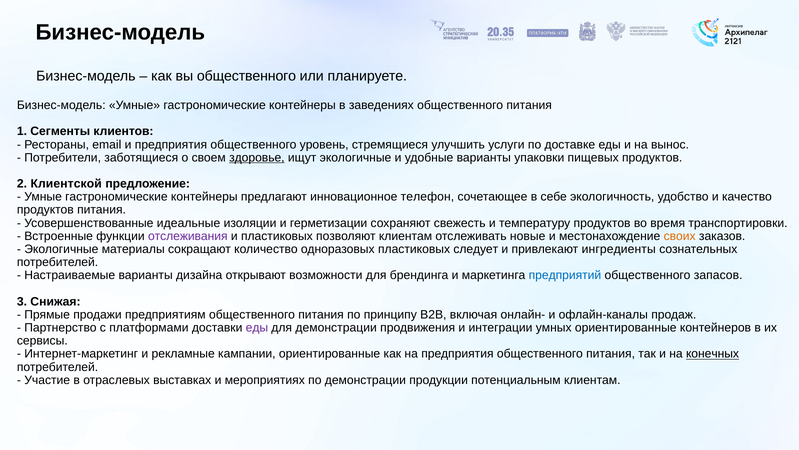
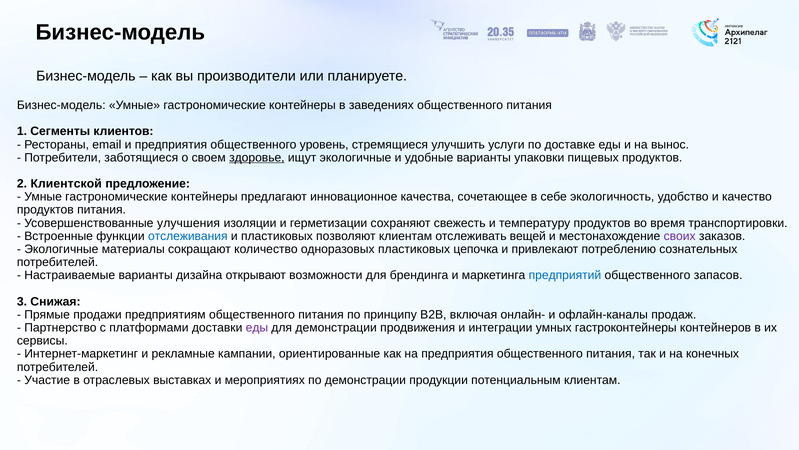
вы общественного: общественного -> производители (247, 76)
телефон: телефон -> качества (427, 197)
идеальные: идеальные -> улучшения (189, 223)
отслеживания colour: purple -> blue (188, 236)
новые: новые -> вещей (528, 236)
своих colour: orange -> purple (680, 236)
следует: следует -> цепочка (476, 249)
ингредиенты: ингредиенты -> потреблению (619, 249)
умных ориентированные: ориентированные -> гастроконтейнеры (626, 328)
конечных underline: present -> none (713, 354)
